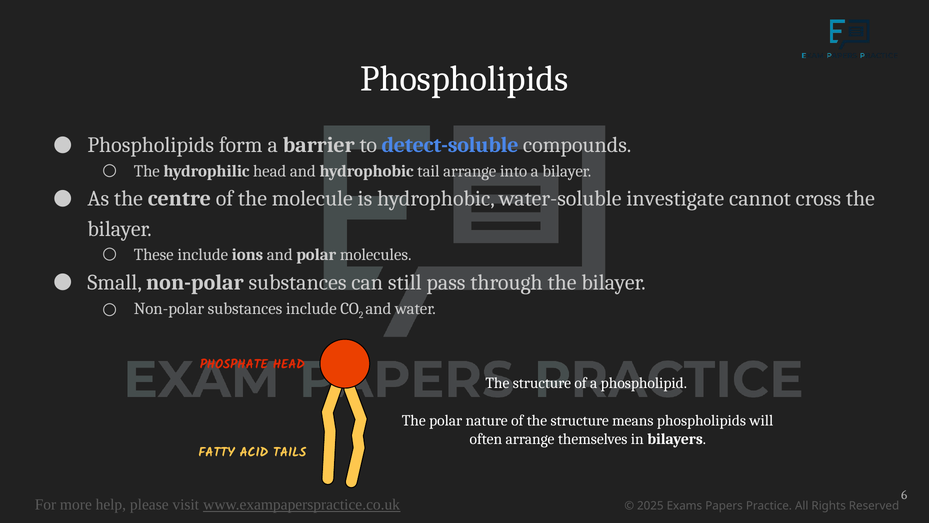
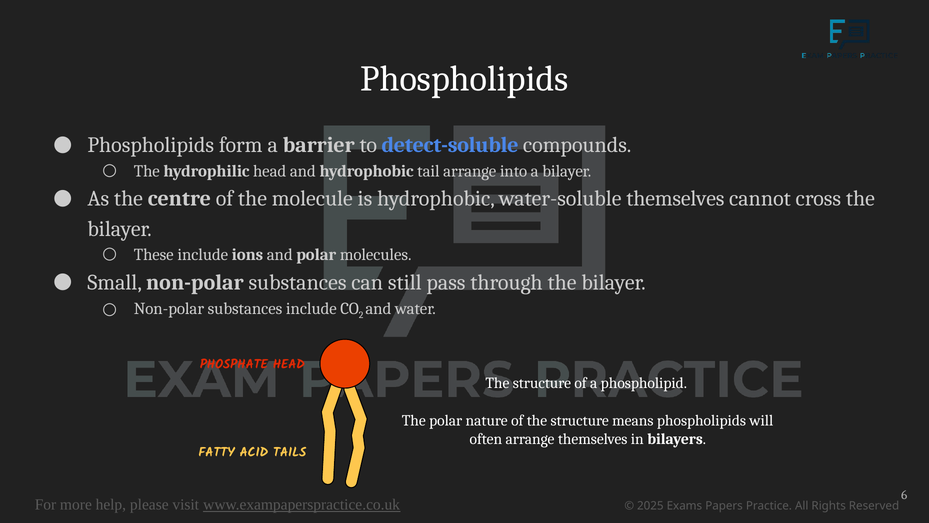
water-soluble investigate: investigate -> themselves (675, 198)
